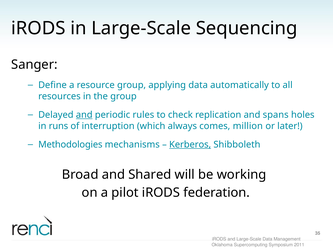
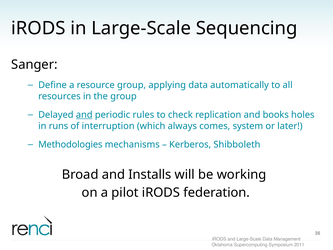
spans: spans -> books (276, 115)
million: million -> system (248, 126)
Kerberos underline: present -> none (190, 144)
Shared: Shared -> Installs (150, 174)
